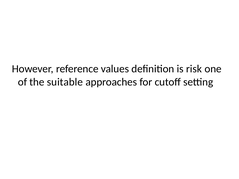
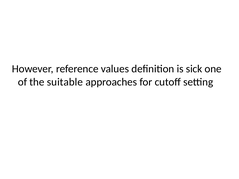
risk: risk -> sick (194, 69)
